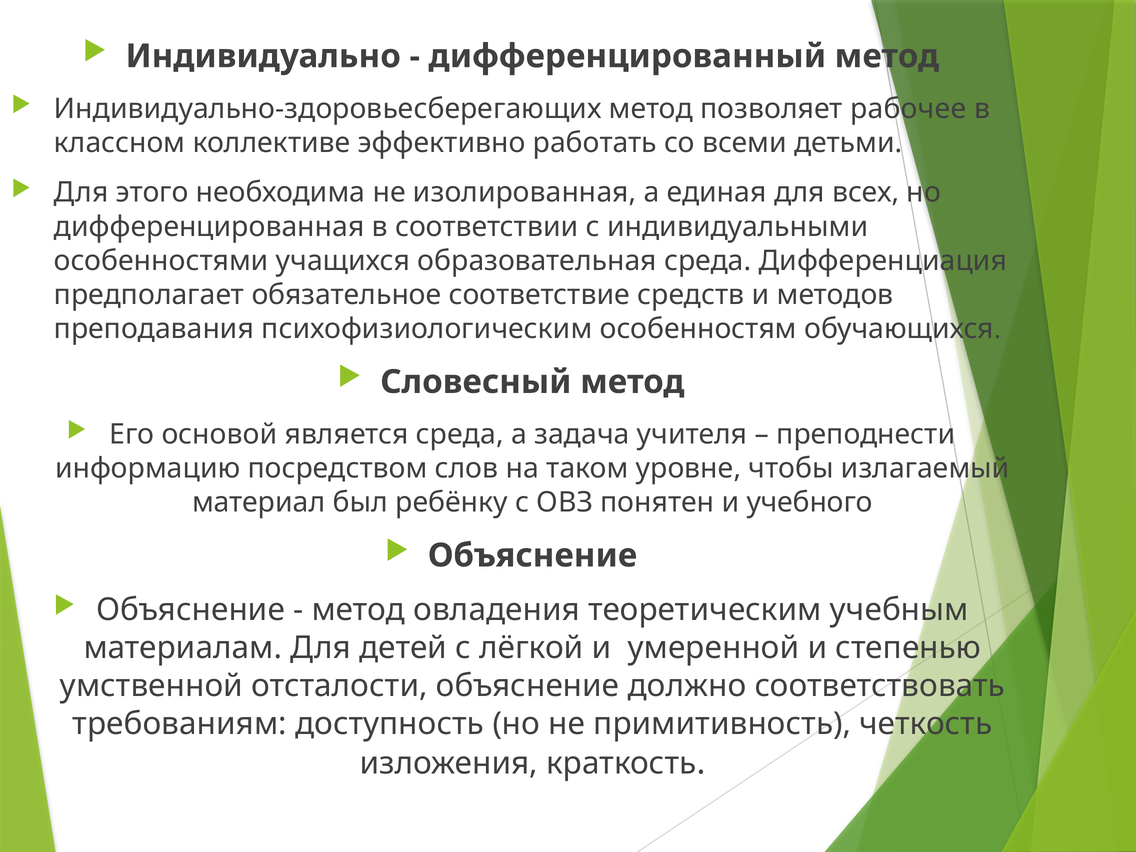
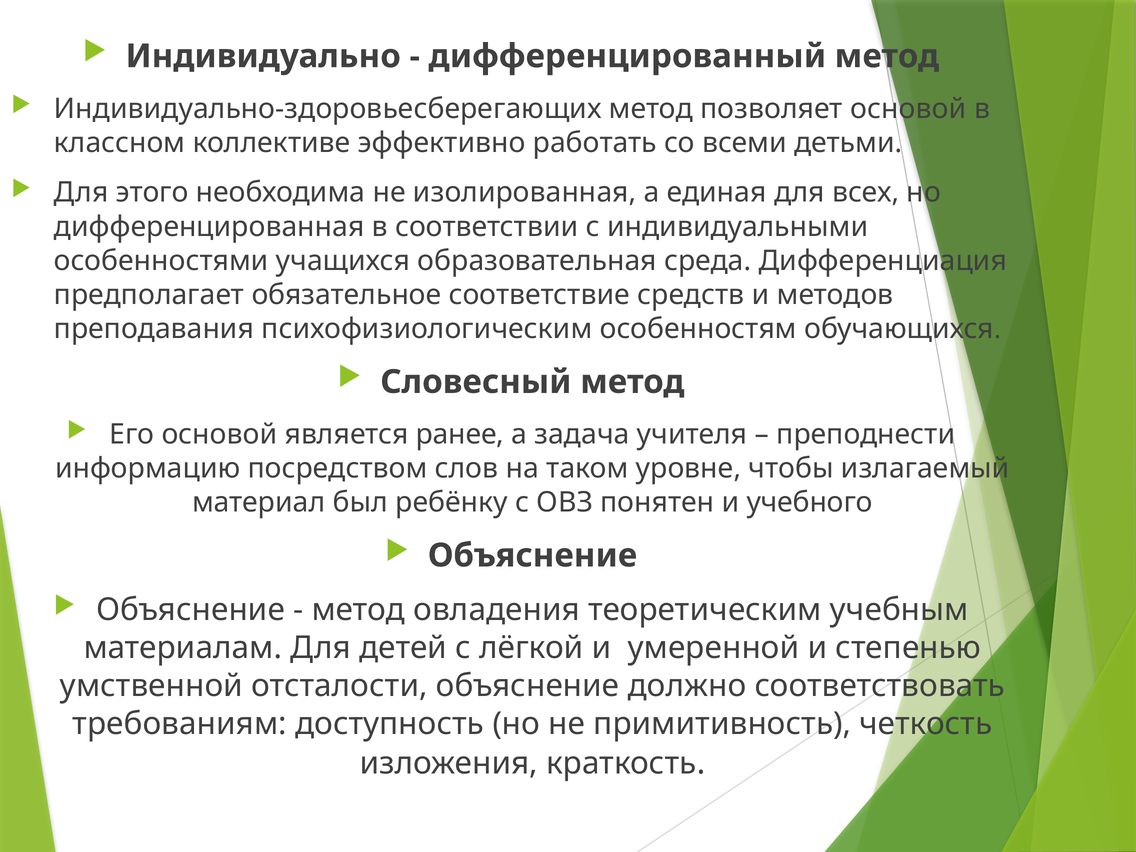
позволяет рабочее: рабочее -> основой (908, 109)
является среда: среда -> ранее (460, 434)
